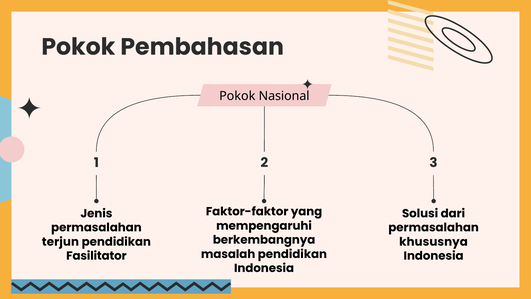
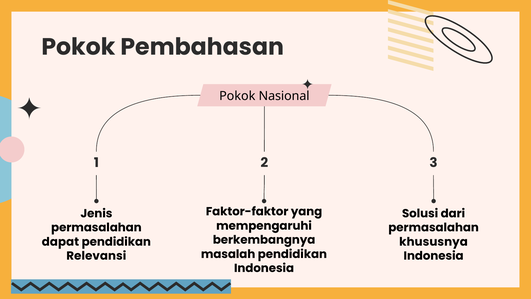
terjun: terjun -> dapat (60, 242)
Fasilitator: Fasilitator -> Relevansi (96, 256)
